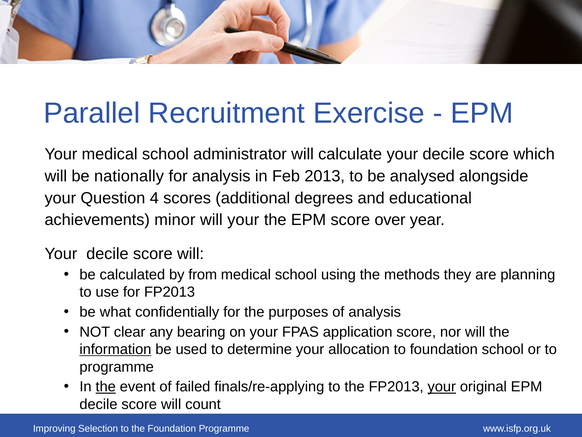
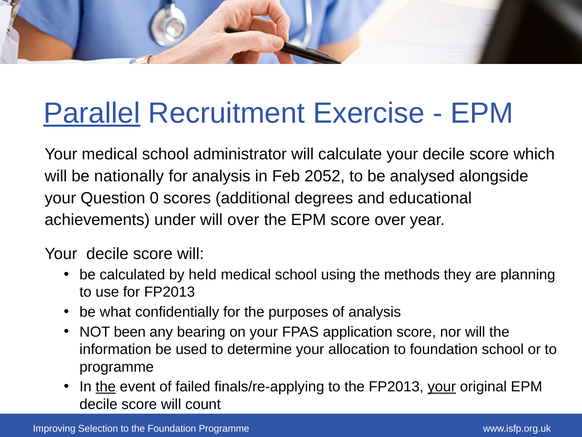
Parallel underline: none -> present (92, 113)
2013: 2013 -> 2052 (325, 176)
4: 4 -> 0 (154, 198)
minor: minor -> under (175, 220)
will your: your -> over (243, 220)
from: from -> held (203, 274)
clear: clear -> been (130, 332)
information underline: present -> none (115, 349)
